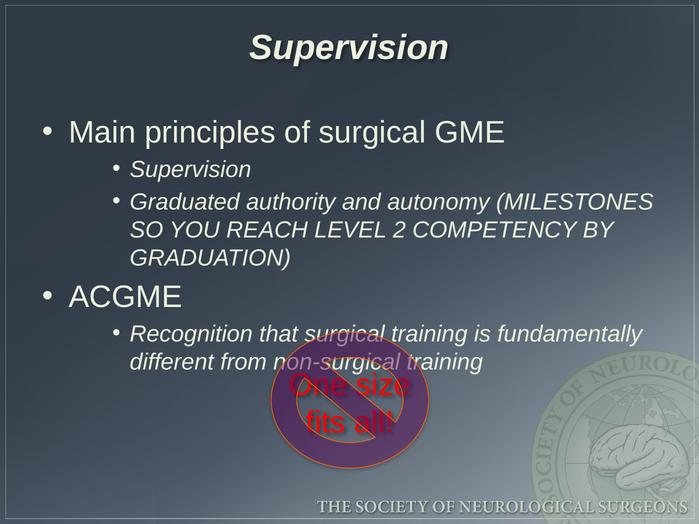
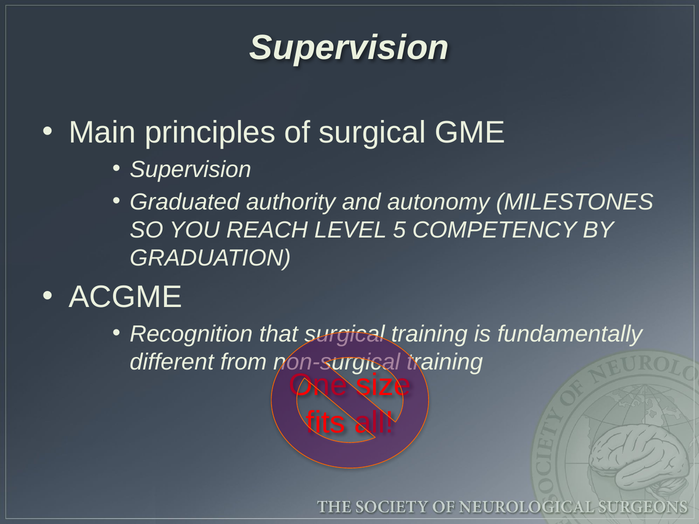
2: 2 -> 5 (399, 230)
